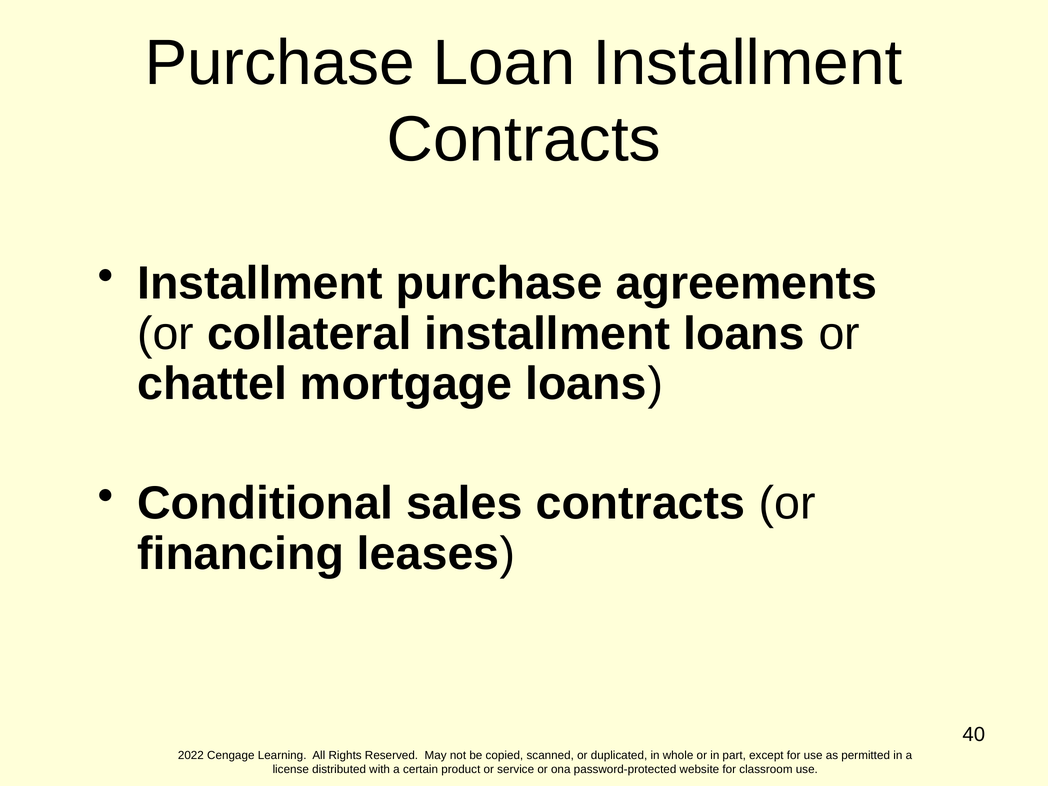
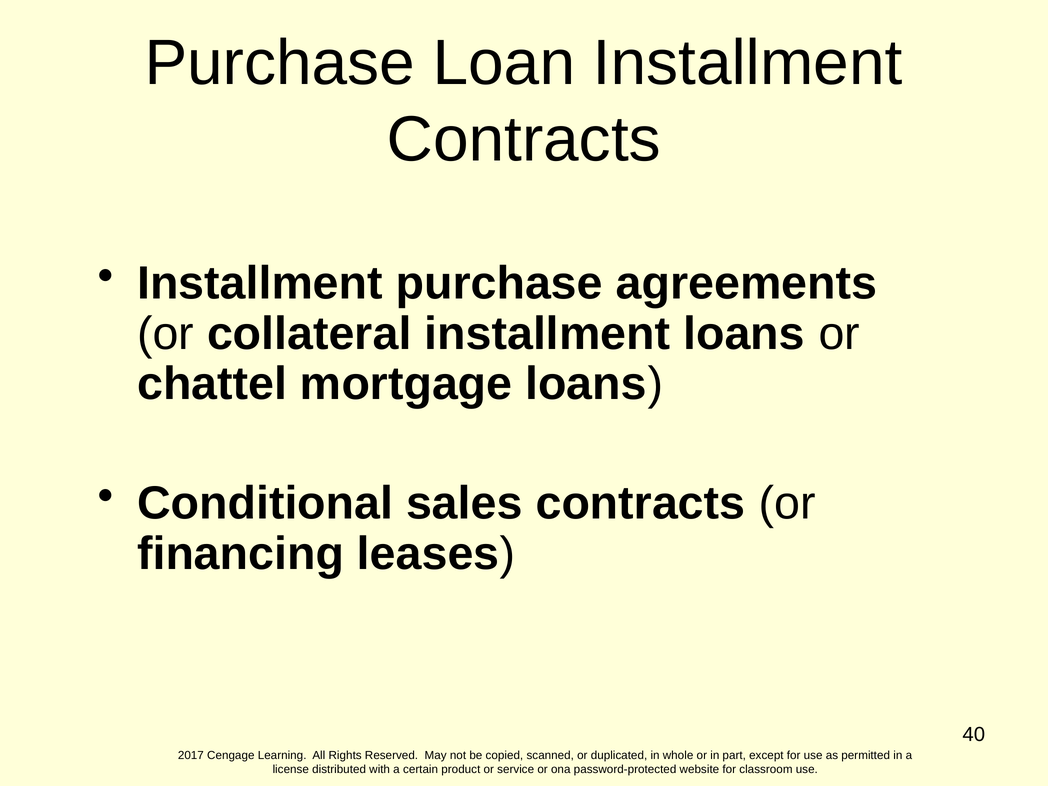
2022: 2022 -> 2017 (191, 755)
